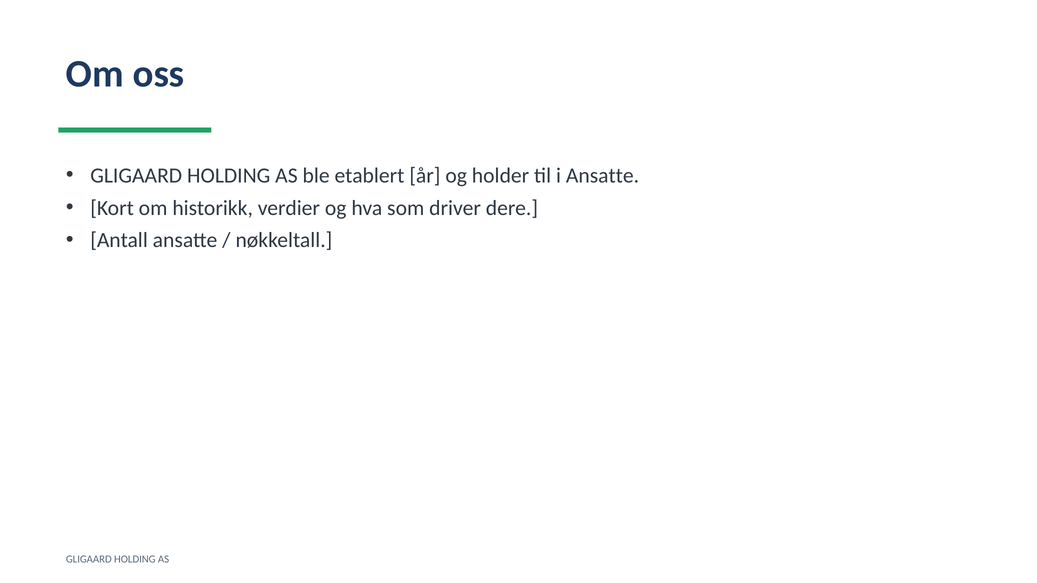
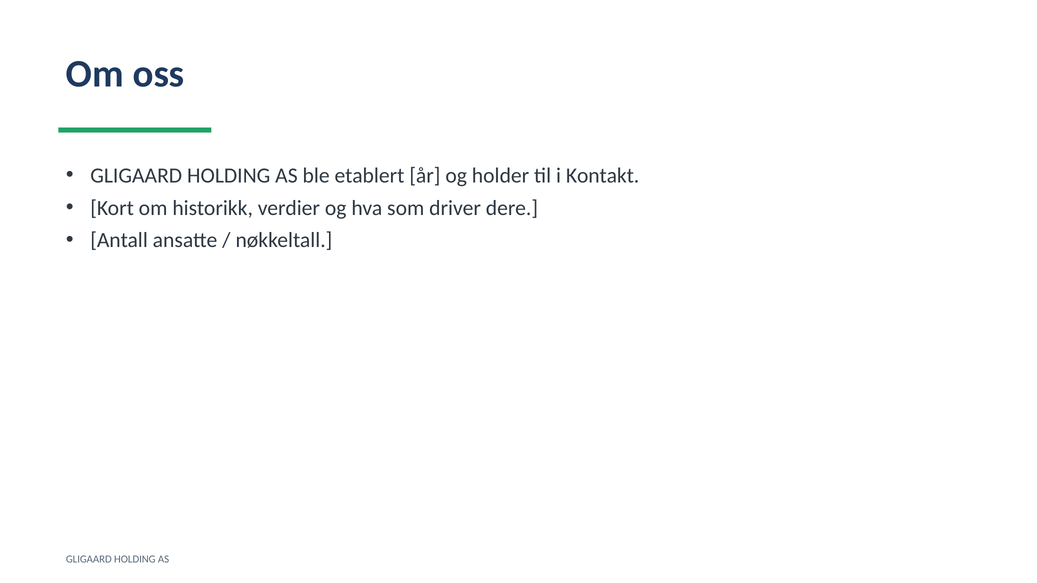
i Ansatte: Ansatte -> Kontakt (603, 176)
